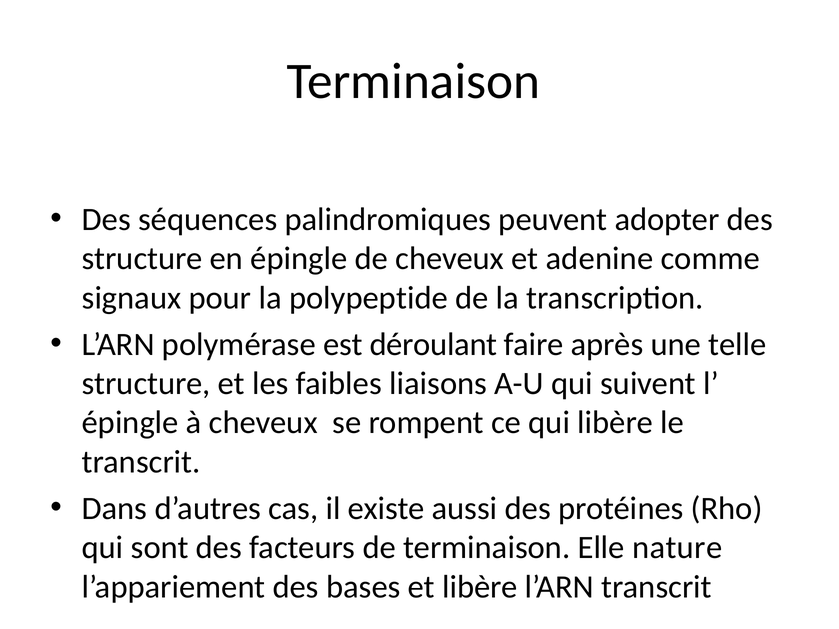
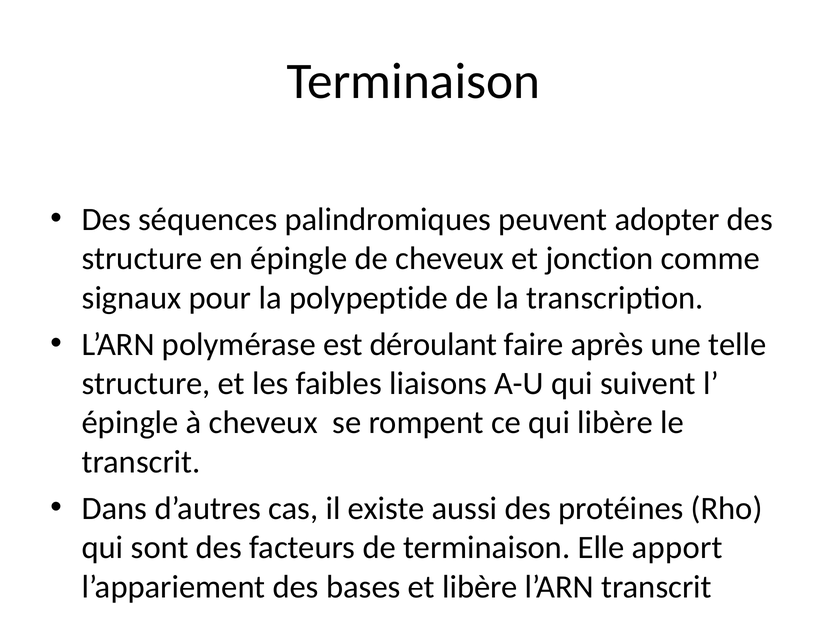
adenine: adenine -> jonction (600, 259)
nature: nature -> apport (677, 548)
